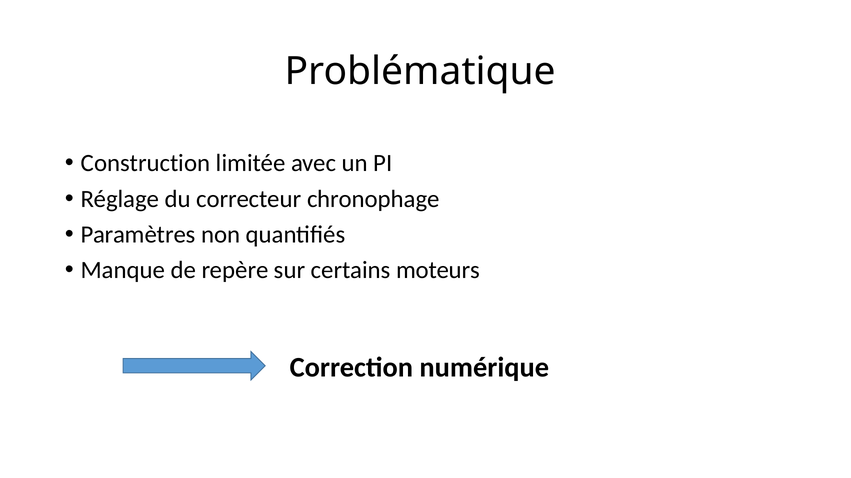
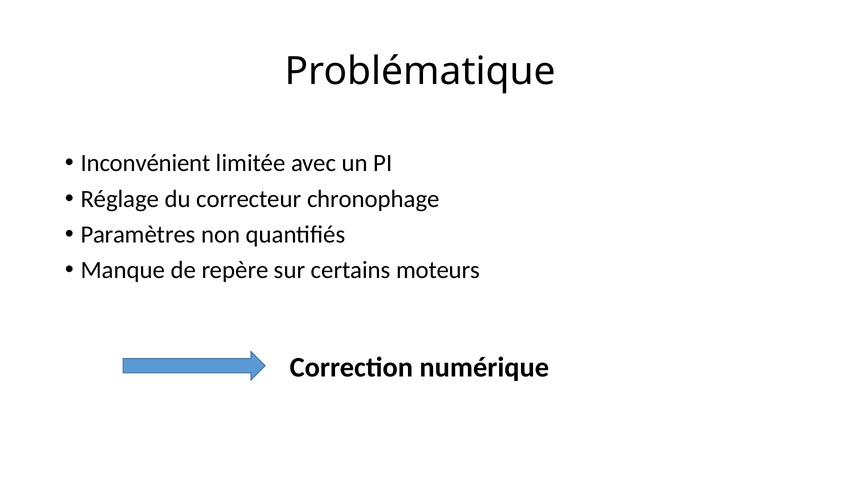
Construction: Construction -> Inconvénient (146, 163)
